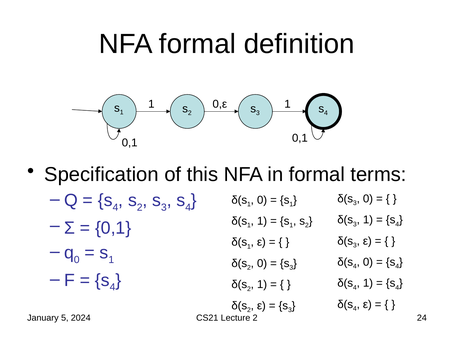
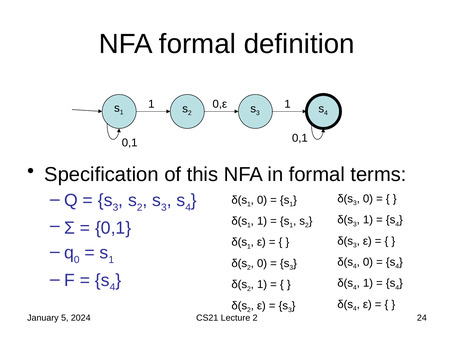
4: 4 -> 3 (115, 208)
